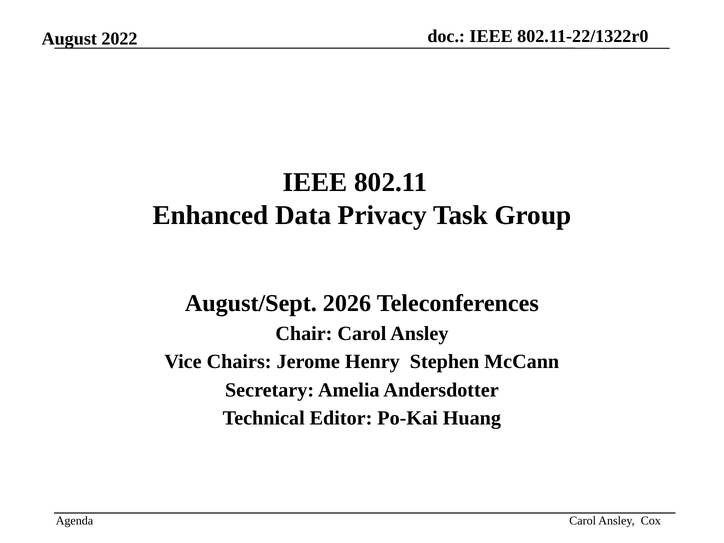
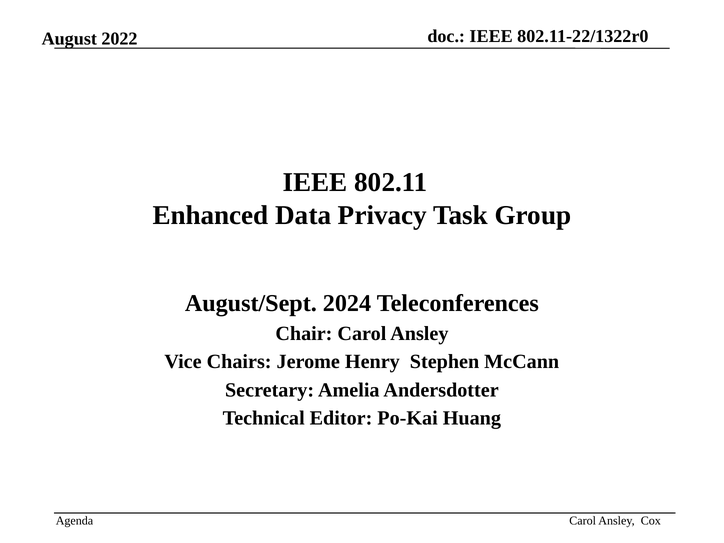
2026: 2026 -> 2024 (347, 303)
